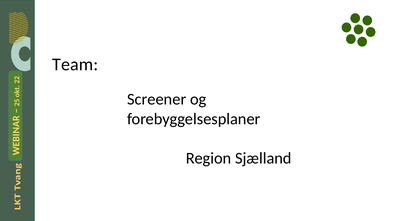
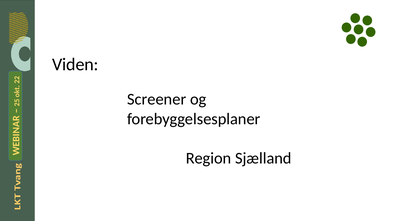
Team: Team -> Viden (75, 65)
